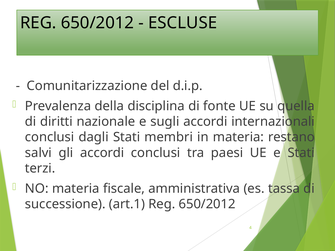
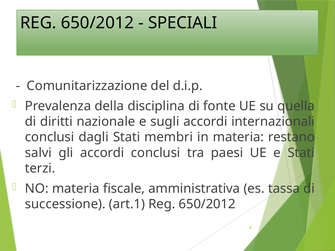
ESCLUSE: ESCLUSE -> SPECIALI (183, 23)
